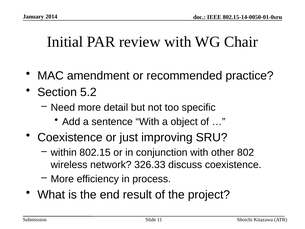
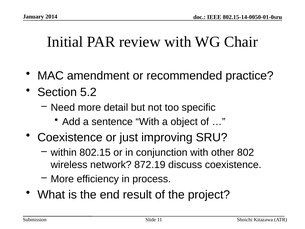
326.33: 326.33 -> 872.19 (150, 165)
